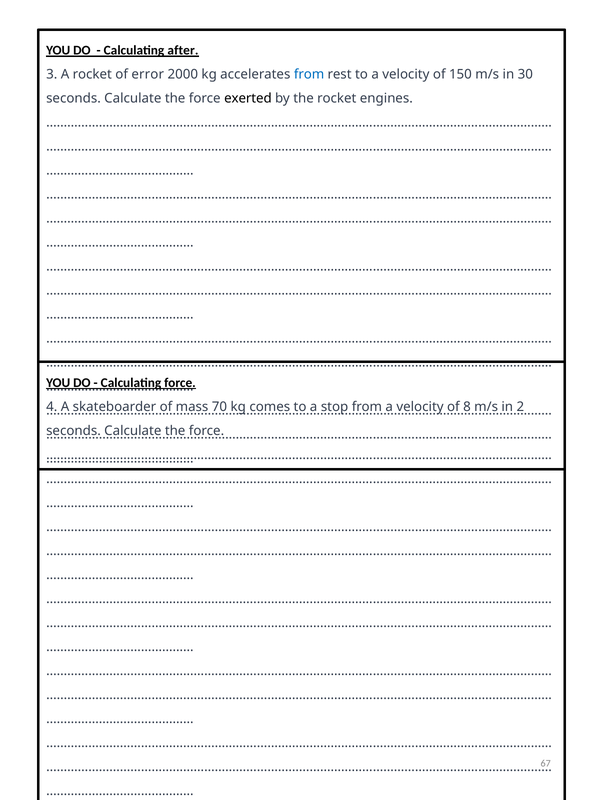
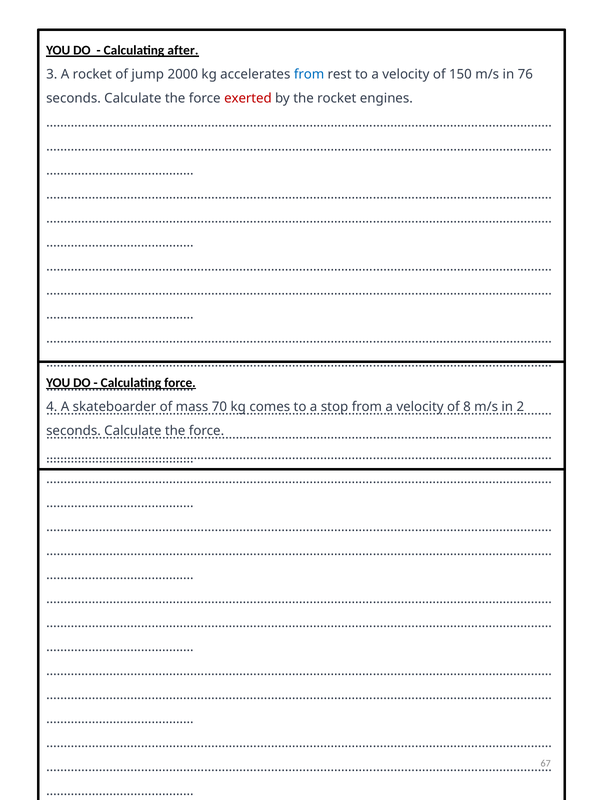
error: error -> jump (148, 74)
30: 30 -> 76 (525, 74)
exerted colour: black -> red (248, 98)
